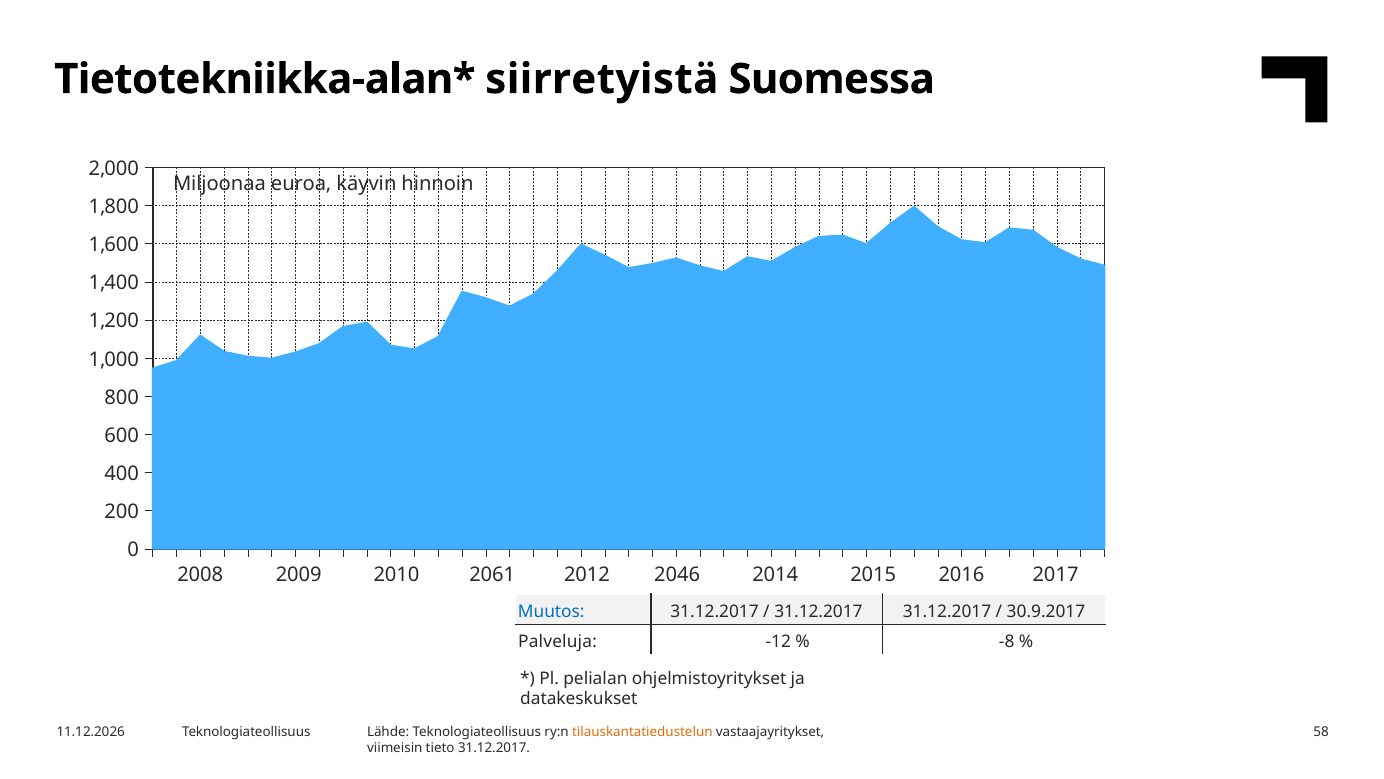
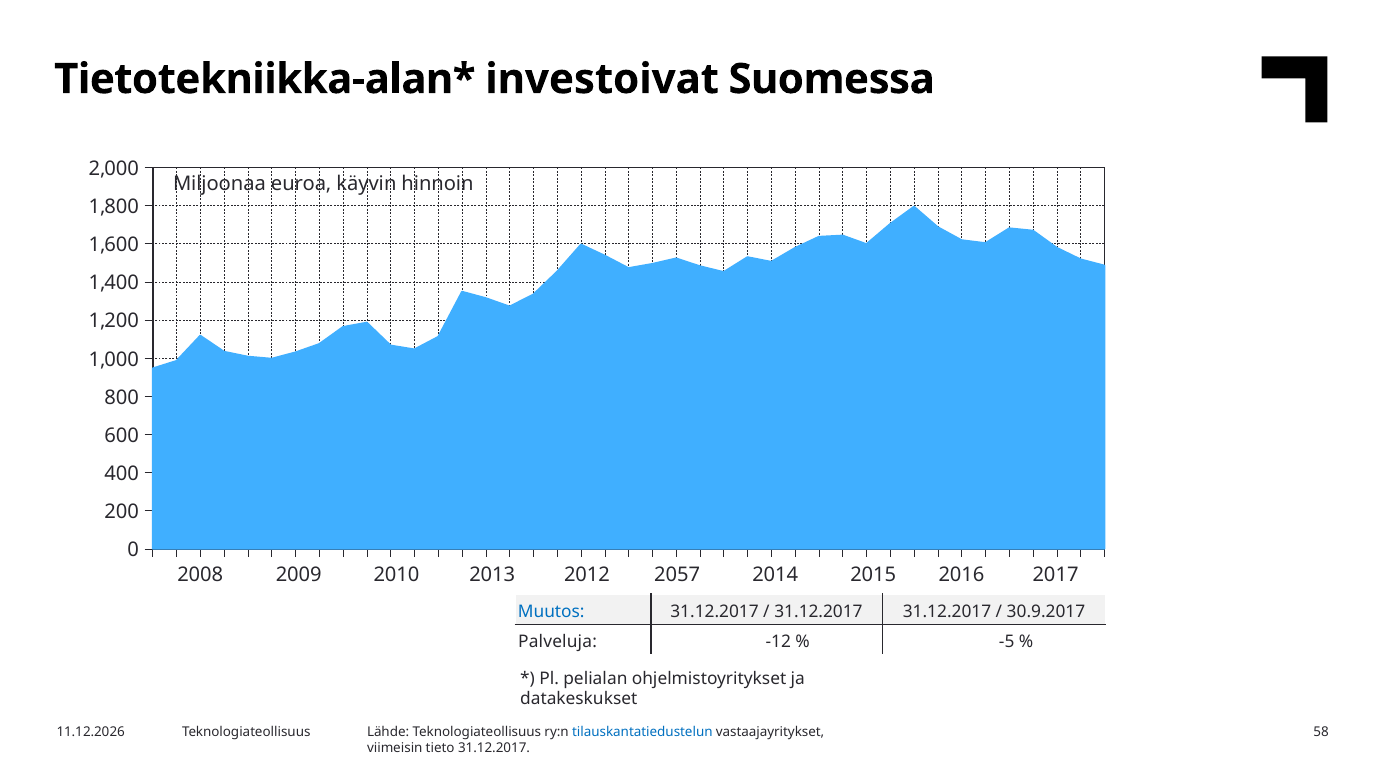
siirretyistä: siirretyistä -> investoivat (602, 79)
2061: 2061 -> 2013 (492, 575)
2046: 2046 -> 2057 (677, 575)
-8: -8 -> -5 (1007, 641)
tilauskantatiedustelun colour: orange -> blue (642, 731)
